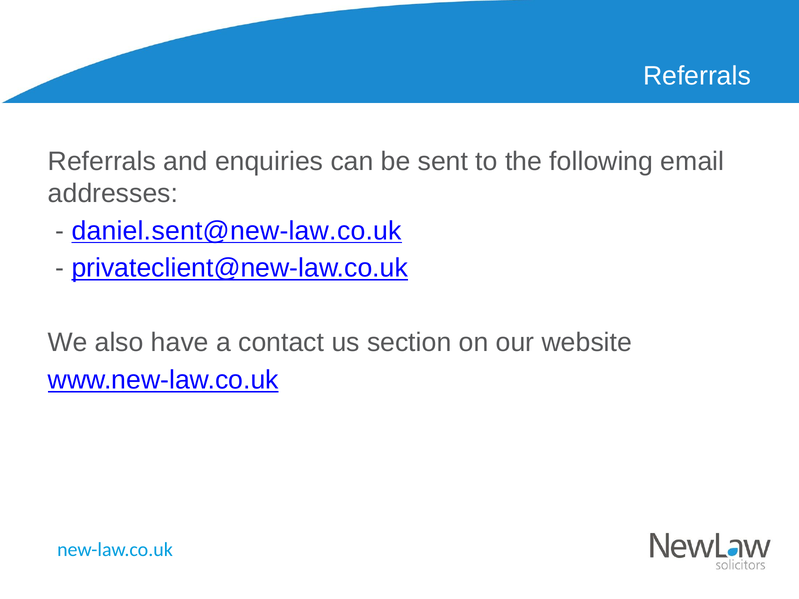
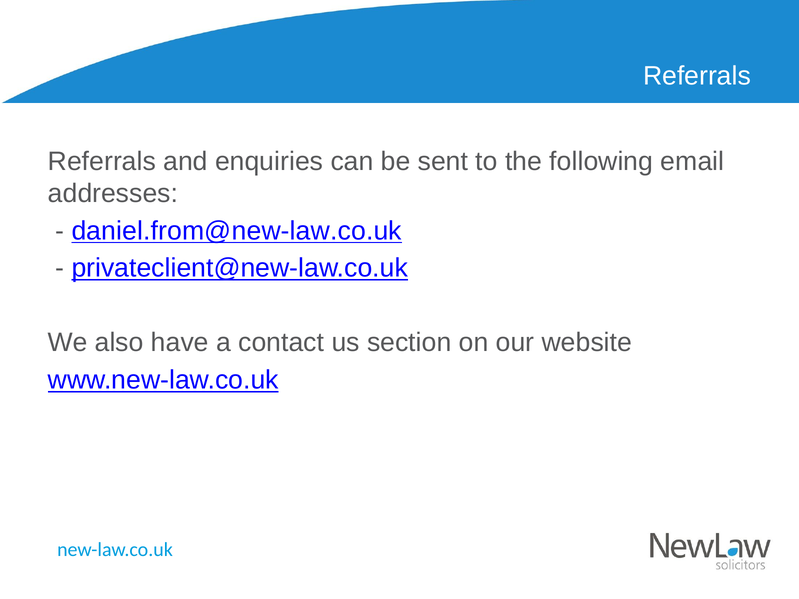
daniel.sent@new-law.co.uk: daniel.sent@new-law.co.uk -> daniel.from@new-law.co.uk (237, 231)
